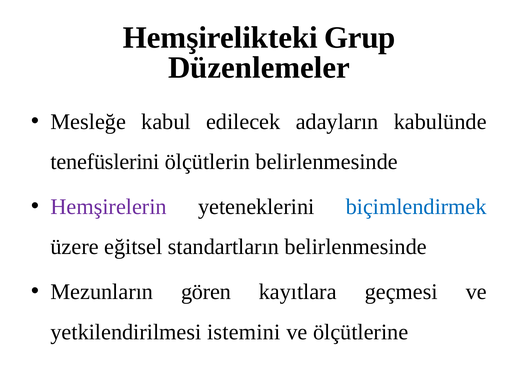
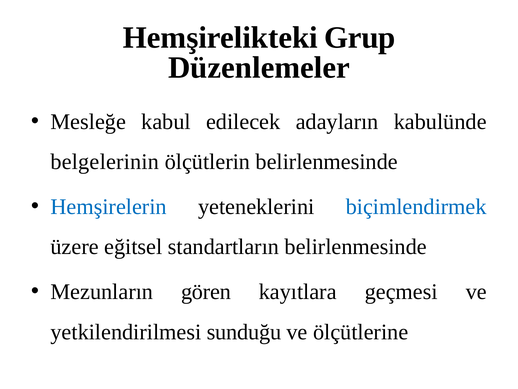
tenefüslerini: tenefüslerini -> belgelerinin (105, 162)
Hemşirelerin colour: purple -> blue (109, 206)
istemini: istemini -> sunduğu (244, 332)
